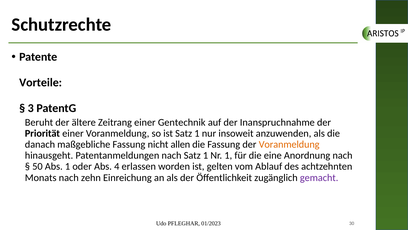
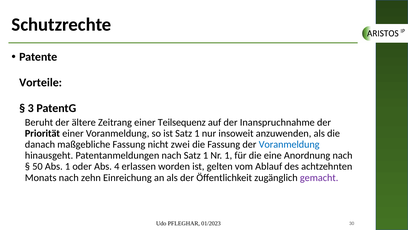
Gentechnik: Gentechnik -> Teilsequenz (182, 122)
allen: allen -> zwei (180, 144)
Voranmeldung colour: orange -> blue (289, 144)
